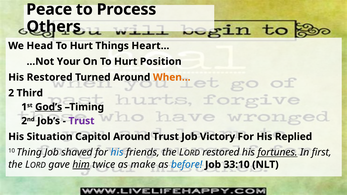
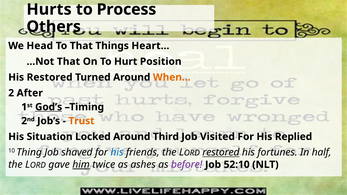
Peace: Peace -> Hurts (49, 9)
Hurt: Hurt -> That (81, 46)
…Not Your: Your -> That (68, 62)
Third: Third -> After (30, 93)
Trust colour: purple -> orange (81, 121)
Capitol: Capitol -> Locked (93, 137)
Around Trust: Trust -> Third (166, 137)
Victory: Victory -> Visited (217, 137)
restored underline: none -> present (221, 153)
fortunes underline: present -> none (277, 153)
first: first -> half (322, 153)
make: make -> ashes (143, 165)
before colour: blue -> purple (187, 165)
33:10: 33:10 -> 52:10 (237, 165)
